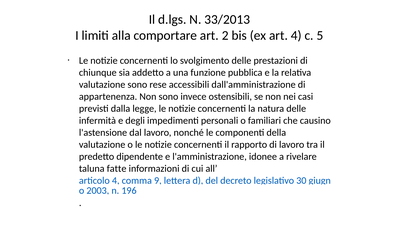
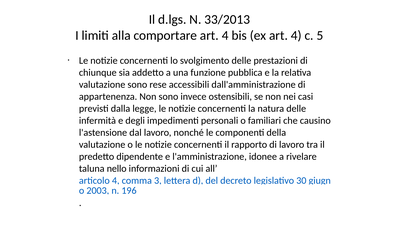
2: 2 -> 4 (225, 35)
fatte: fatte -> nello (117, 168)
9: 9 -> 3 (158, 180)
